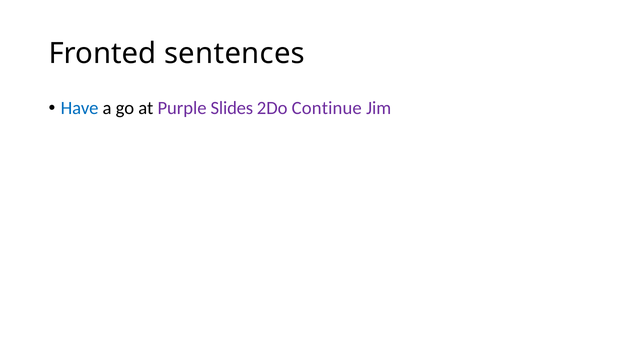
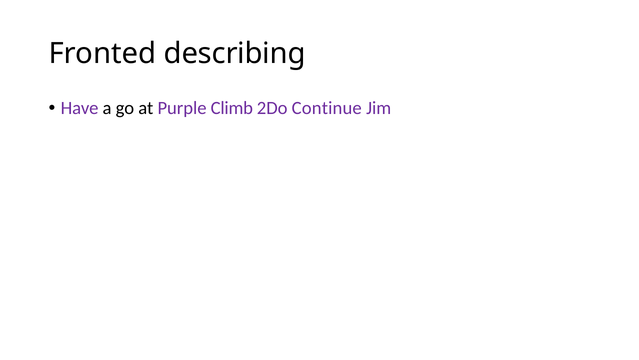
sentences: sentences -> describing (235, 54)
Have colour: blue -> purple (80, 108)
Slides: Slides -> Climb (232, 108)
